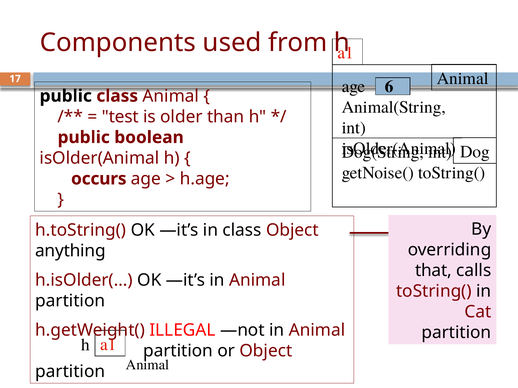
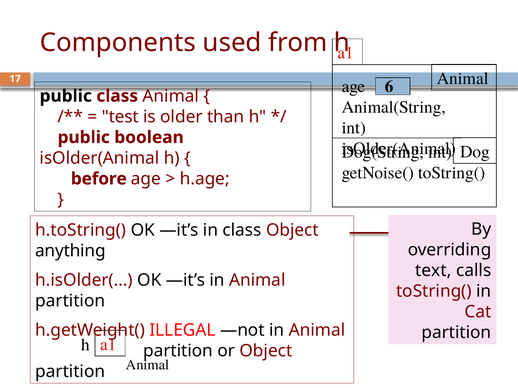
occurs: occurs -> before (99, 179)
that: that -> text (433, 271)
